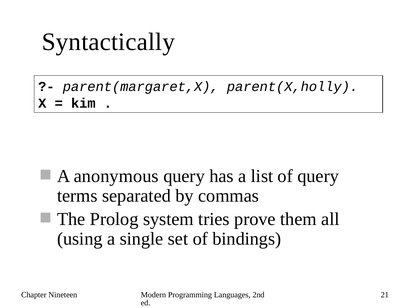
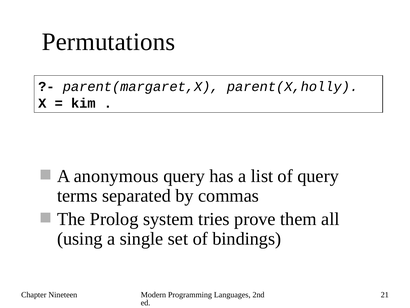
Syntactically: Syntactically -> Permutations (108, 42)
